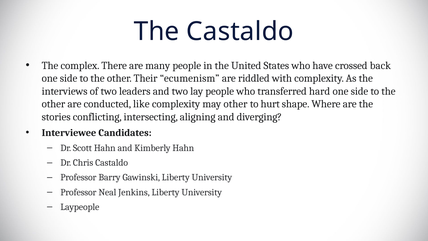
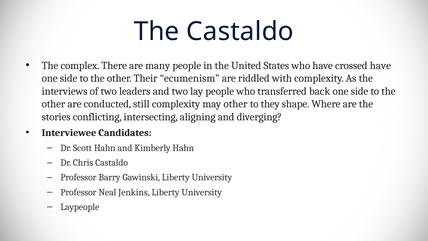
crossed back: back -> have (380, 65)
hard: hard -> back (320, 91)
like: like -> still (141, 104)
hurt: hurt -> they (270, 104)
